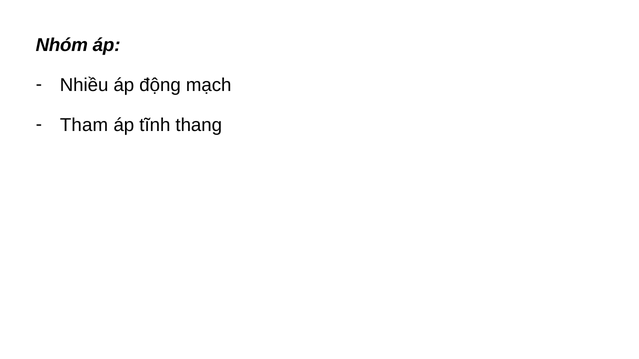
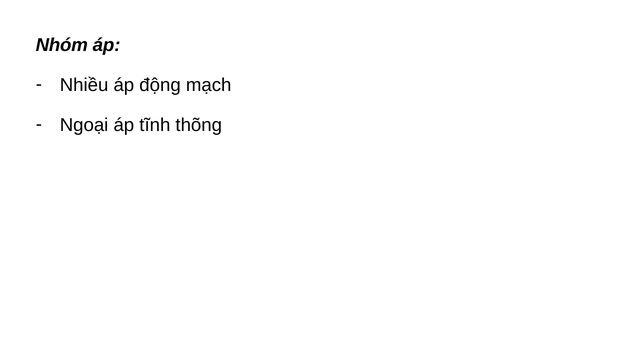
Tham: Tham -> Ngoại (84, 125)
thang: thang -> thõng (199, 125)
